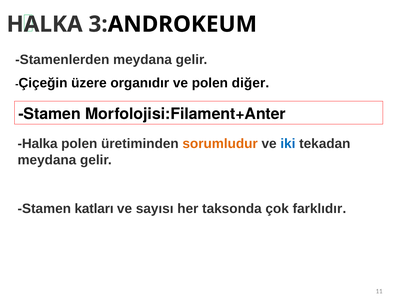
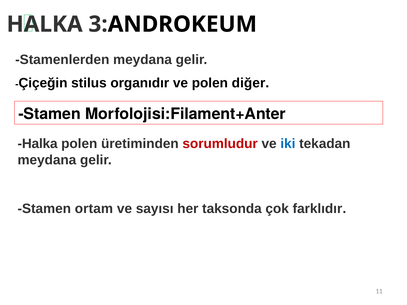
üzere: üzere -> stilus (89, 83)
sorumludur colour: orange -> red (220, 144)
katları: katları -> ortam (94, 209)
